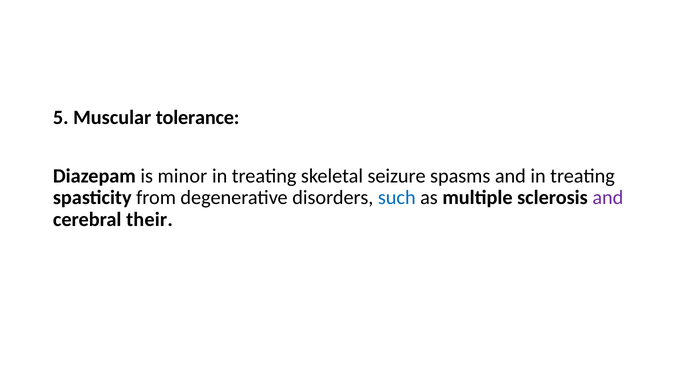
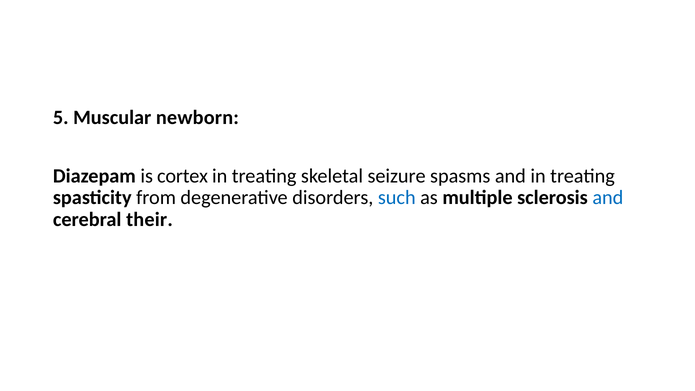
tolerance: tolerance -> newborn (197, 118)
minor: minor -> cortex (183, 176)
and colour: purple -> blue (608, 198)
